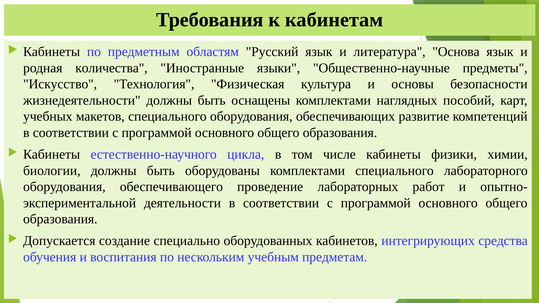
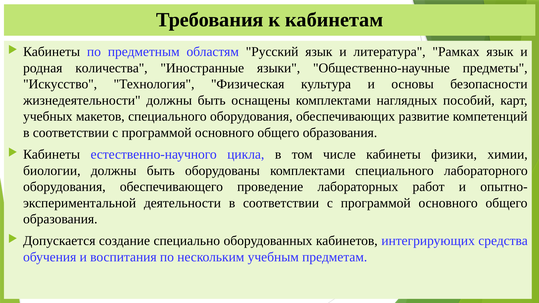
Основа: Основа -> Рамках (456, 52)
